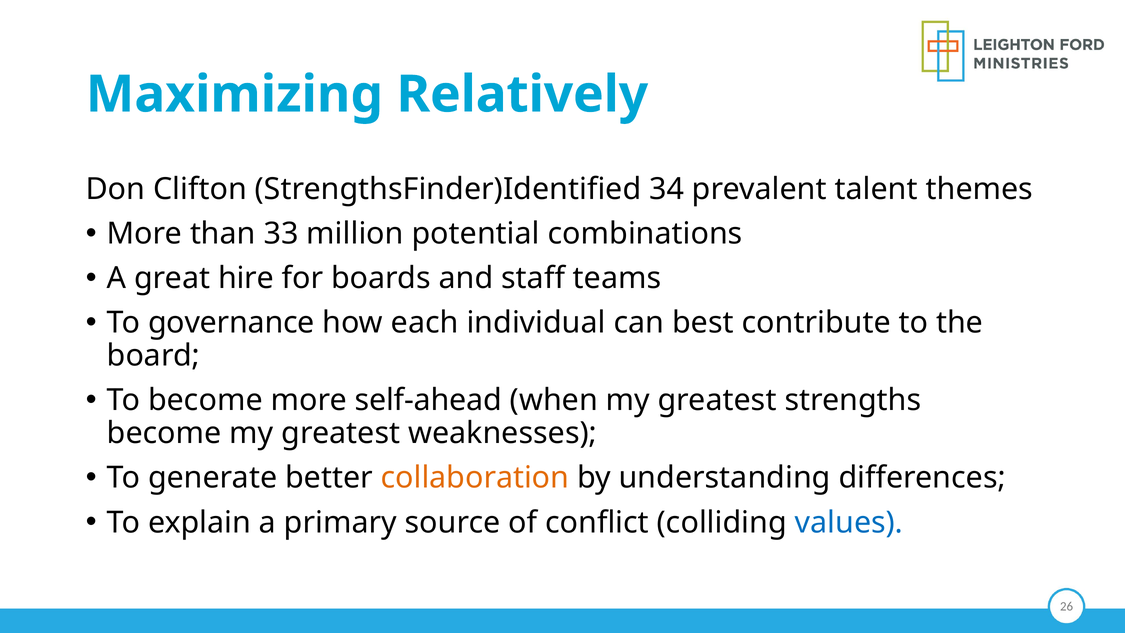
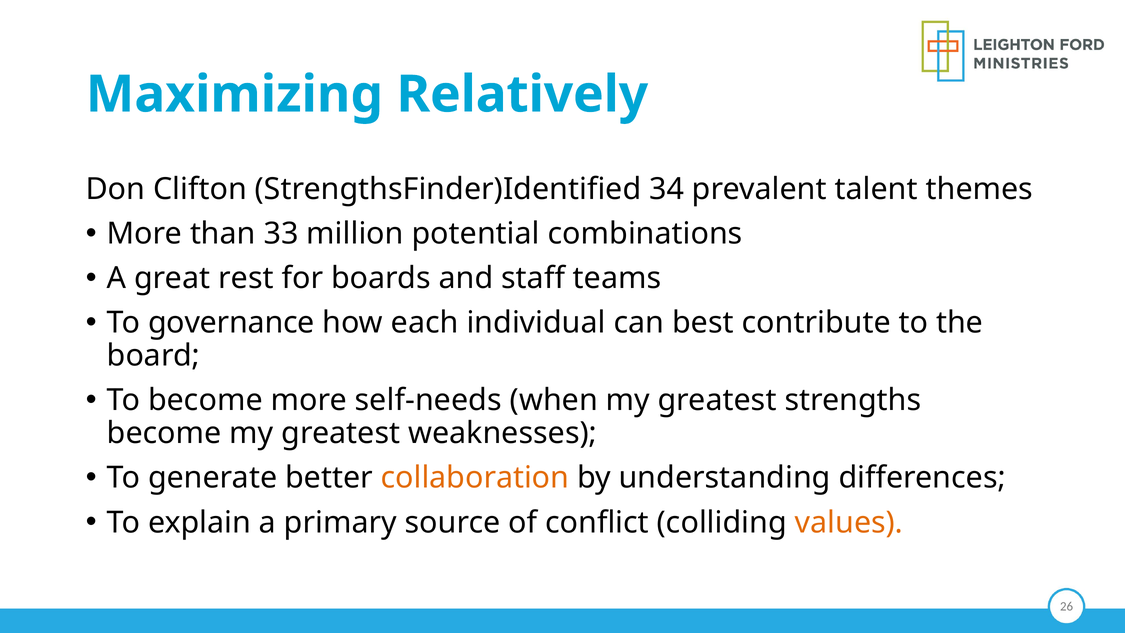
hire: hire -> rest (246, 278)
self-ahead: self-ahead -> self-needs (428, 400)
values colour: blue -> orange (849, 522)
